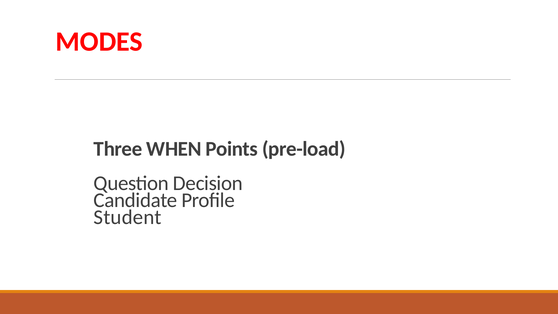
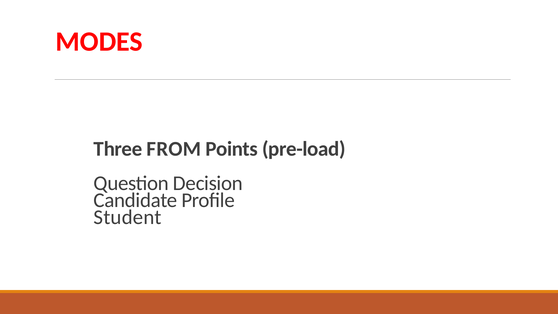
WHEN: WHEN -> FROM (174, 149)
